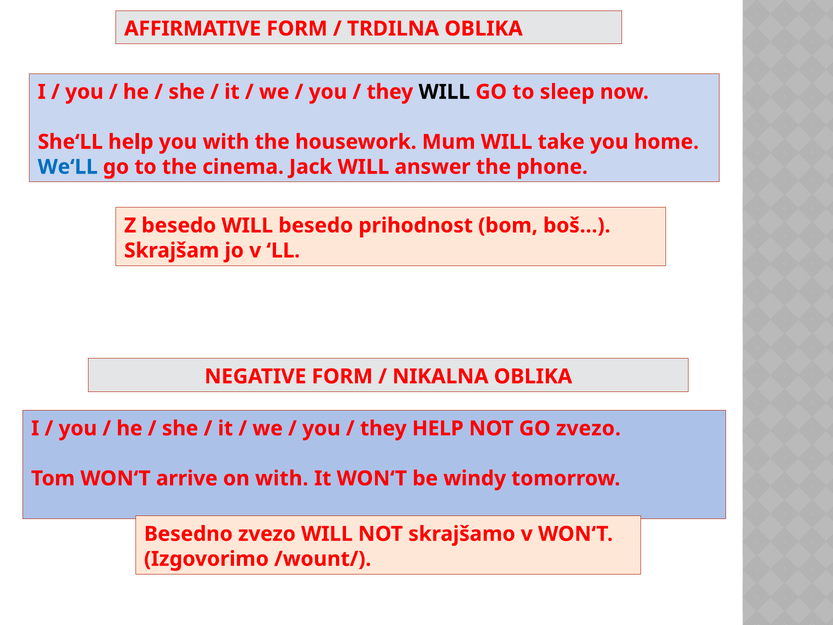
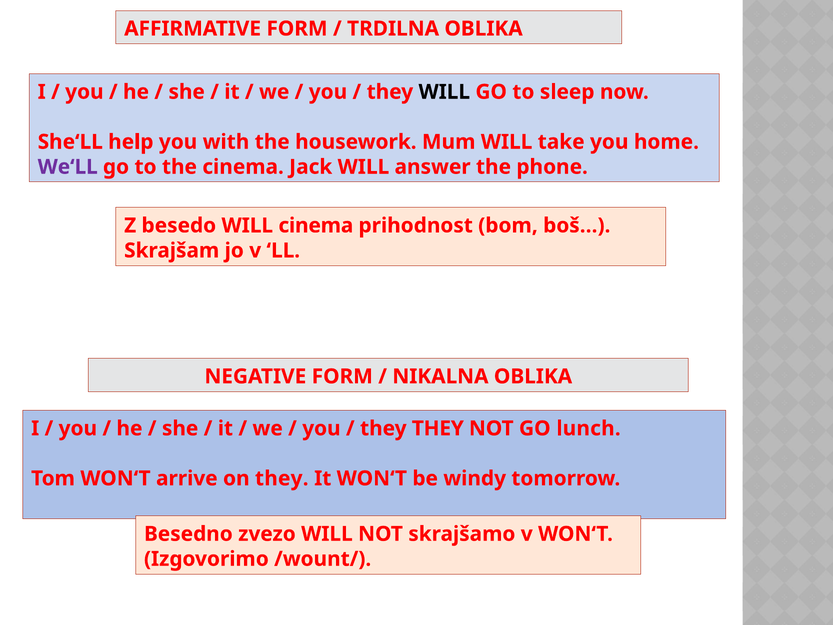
We‘LL colour: blue -> purple (68, 167)
WILL besedo: besedo -> cinema (316, 225)
they HELP: HELP -> THEY (438, 428)
GO zvezo: zvezo -> lunch (588, 428)
on with: with -> they (282, 478)
